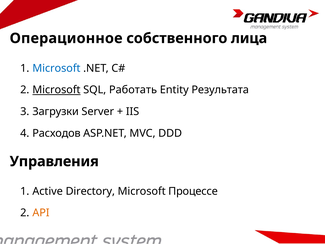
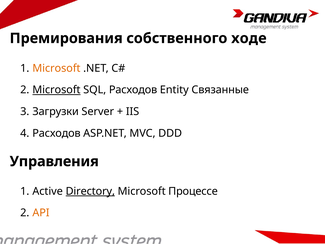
Операционное: Операционное -> Премирования (66, 38)
лица: лица -> ходе (249, 38)
Microsoft colour: blue -> orange (56, 68)
SQL Работать: Работать -> Расходов (133, 90)
Результата: Результата -> Связанные (220, 90)
Directory underline: none -> present (90, 191)
